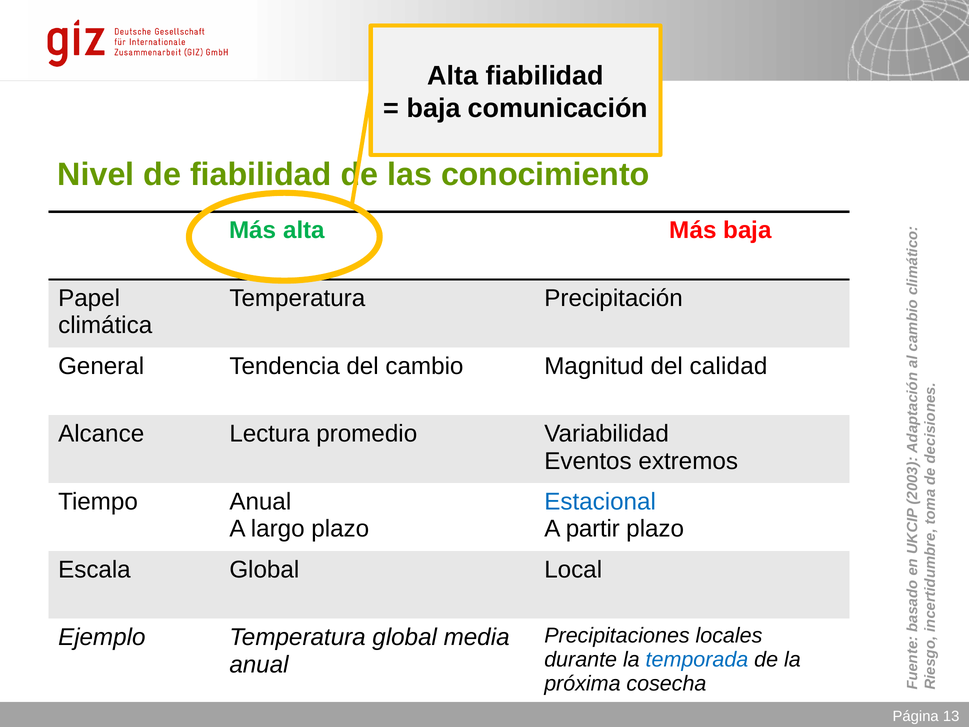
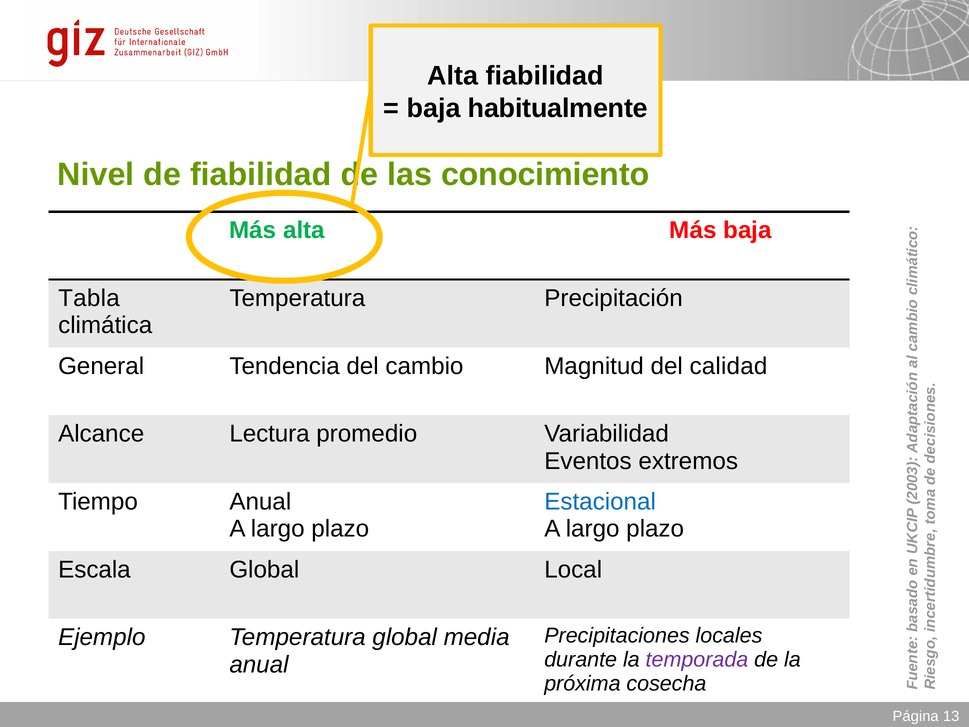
comunicación: comunicación -> habitualmente (558, 108)
Papel: Papel -> Tabla (89, 298)
partir: partir -> largo (593, 529)
temporada colour: blue -> purple (697, 659)
